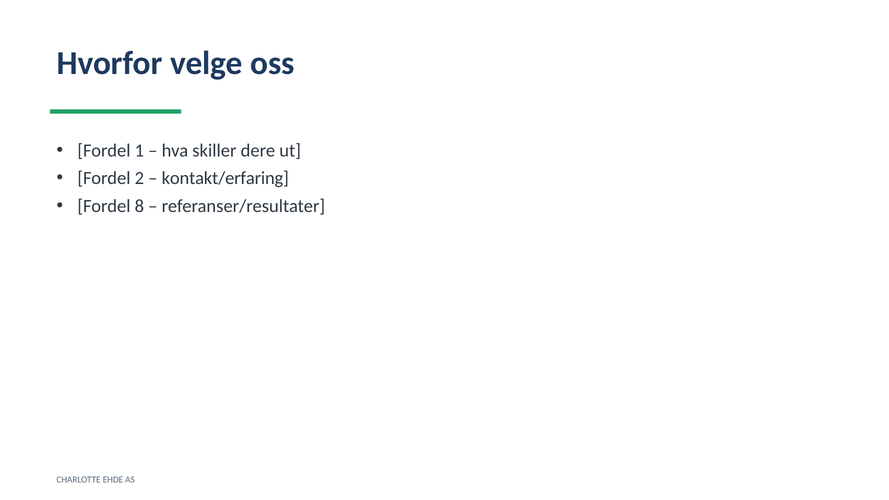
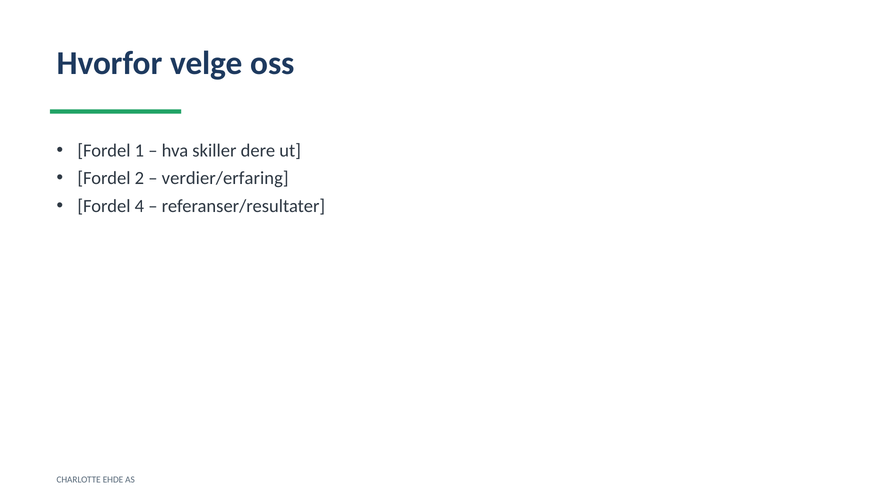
kontakt/erfaring: kontakt/erfaring -> verdier/erfaring (225, 178)
8: 8 -> 4 (139, 206)
